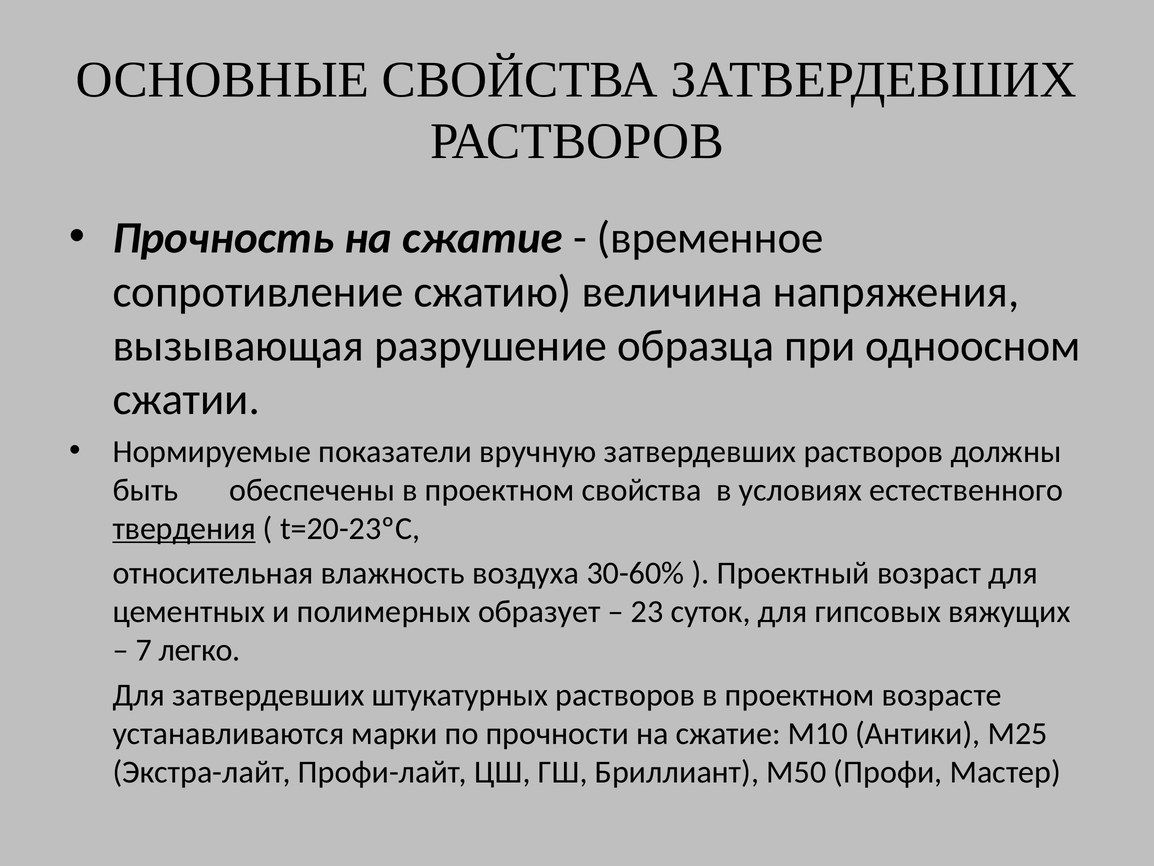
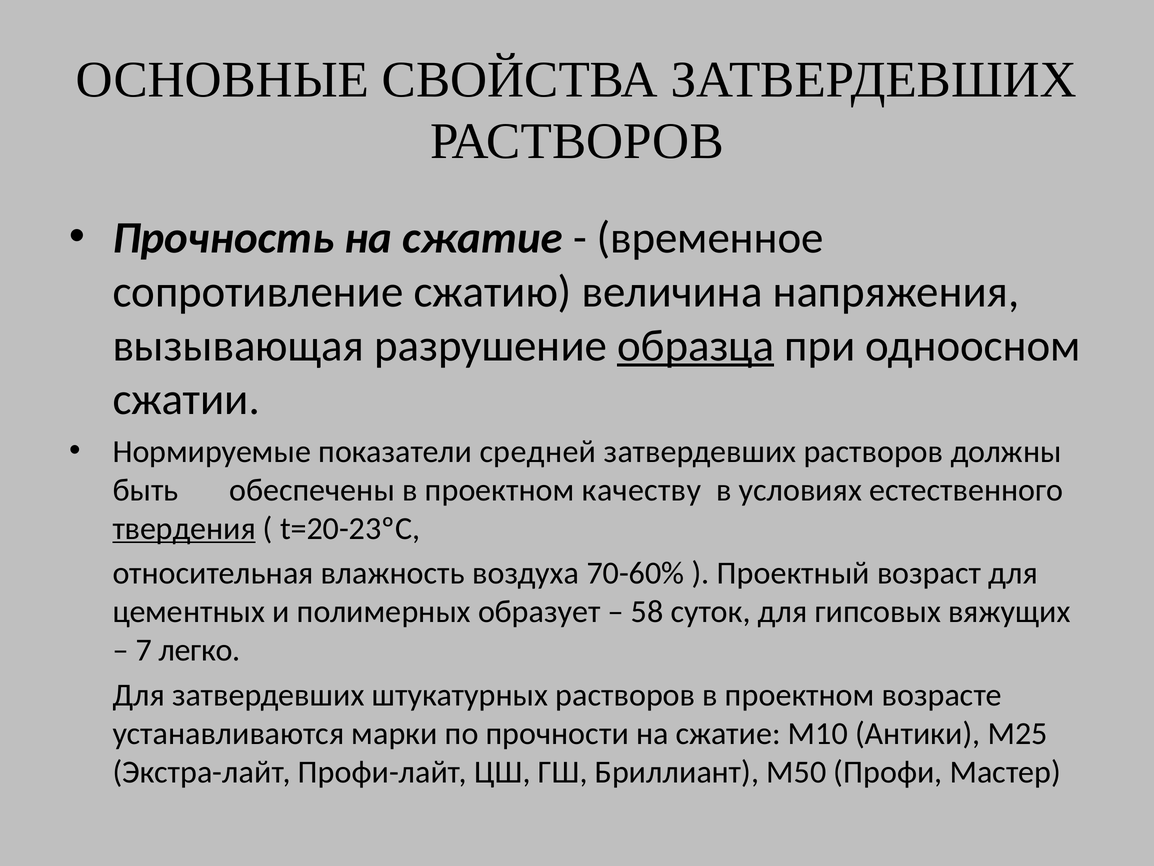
образца underline: none -> present (696, 346)
вручную: вручную -> средней (538, 451)
проектном свойства: свойства -> качеству (641, 490)
30-60%: 30-60% -> 70-60% (635, 573)
23: 23 -> 58 (647, 611)
